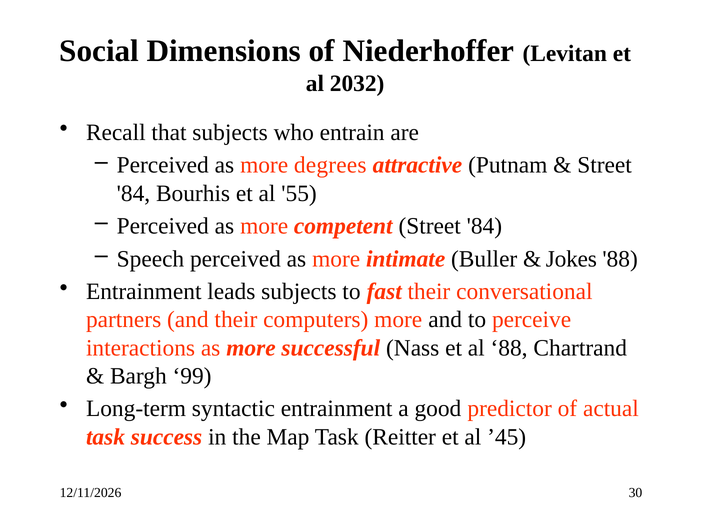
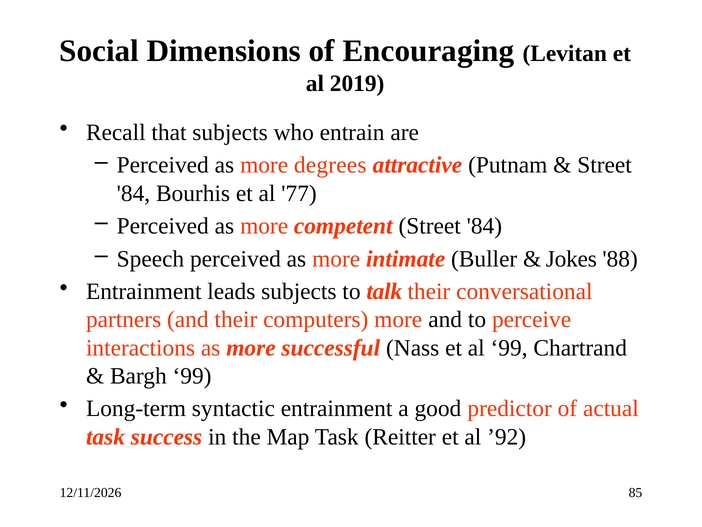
Niederhoffer: Niederhoffer -> Encouraging (428, 51)
2032: 2032 -> 2019 (357, 83)
55: 55 -> 77 (299, 193)
fast: fast -> talk (384, 291)
al 88: 88 -> 99 (509, 348)
’45: ’45 -> ’92 (507, 436)
30: 30 -> 85 (635, 492)
